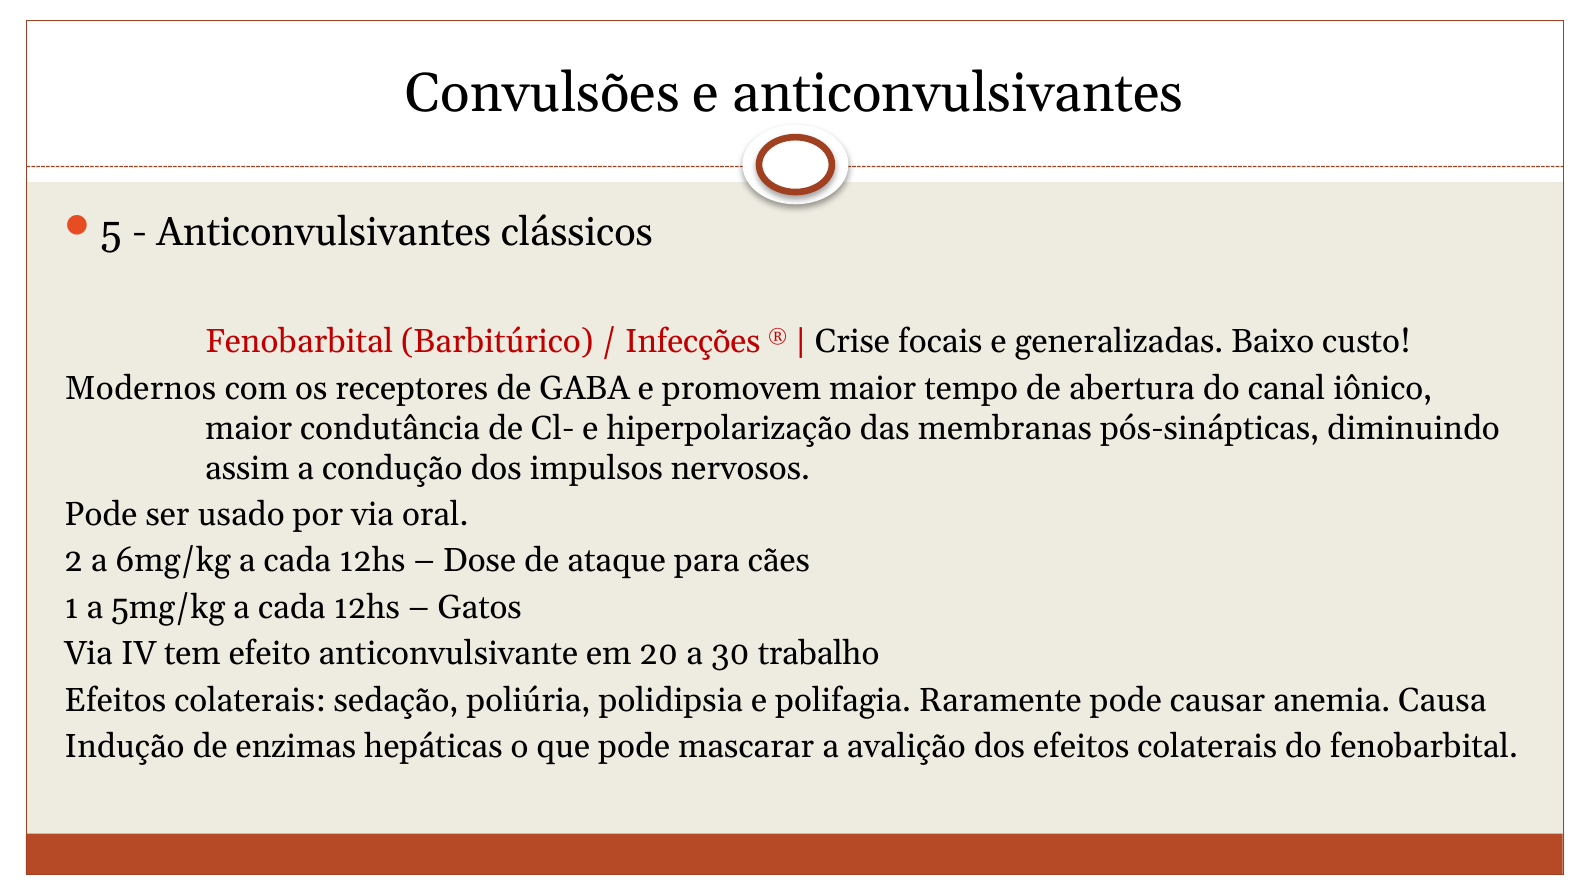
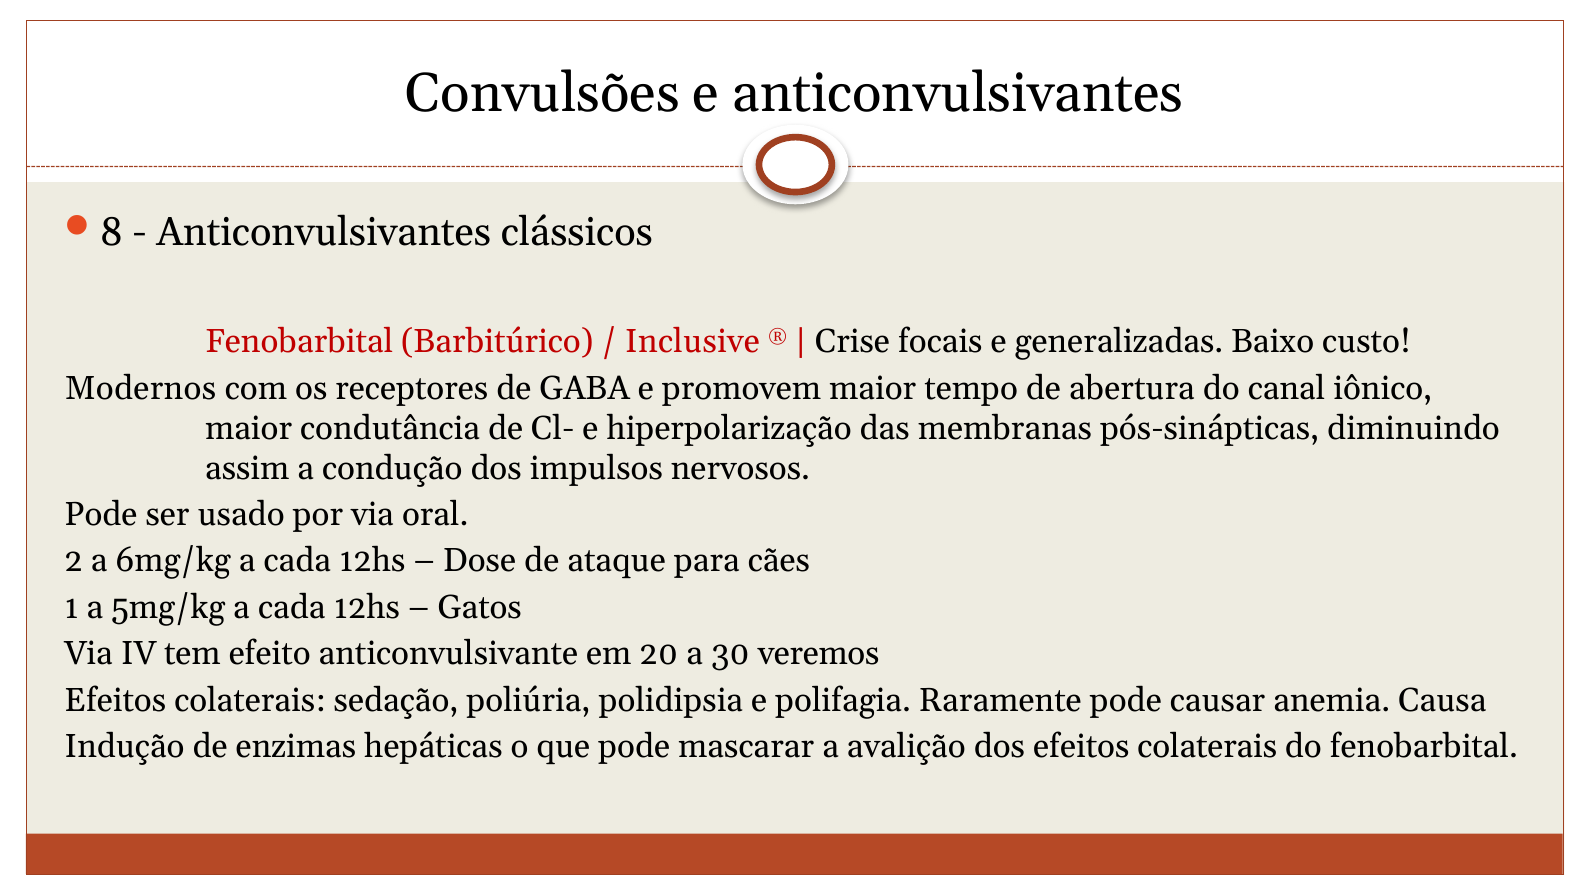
5: 5 -> 8 (111, 232)
Infecções: Infecções -> Inclusive (692, 341)
trabalho: trabalho -> veremos (819, 654)
